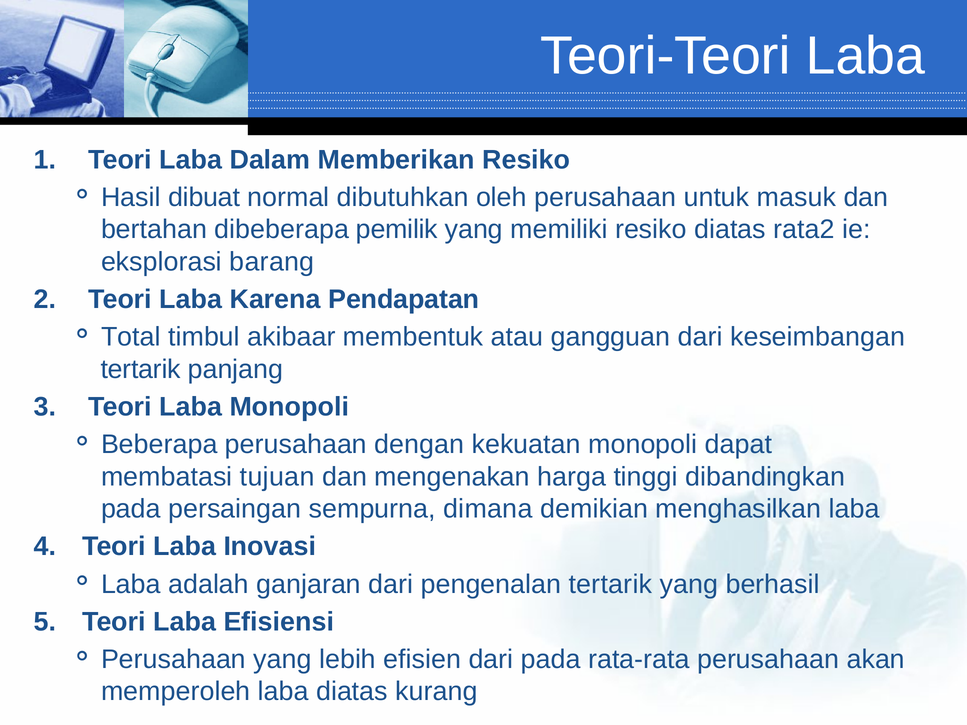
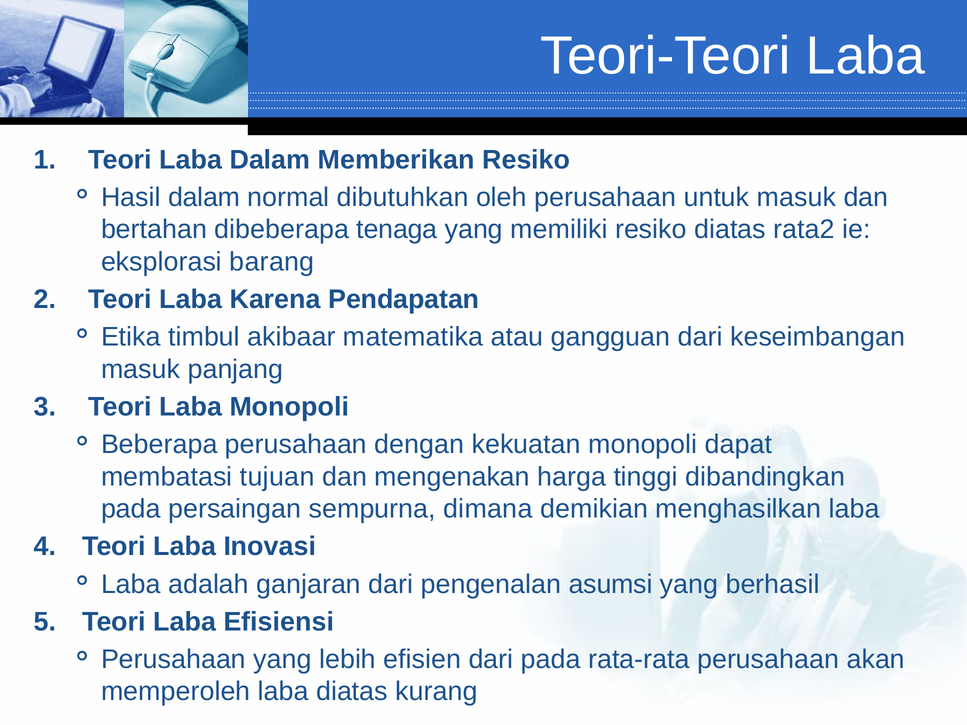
Hasil dibuat: dibuat -> dalam (204, 197)
pemilik: pemilik -> tenaga (397, 230)
Total: Total -> Etika (131, 337)
membentuk: membentuk -> matematika (413, 337)
tertarik: tertarik -> masuk (141, 369)
pengenalan tertarik: tertarik -> asumsi (611, 584)
